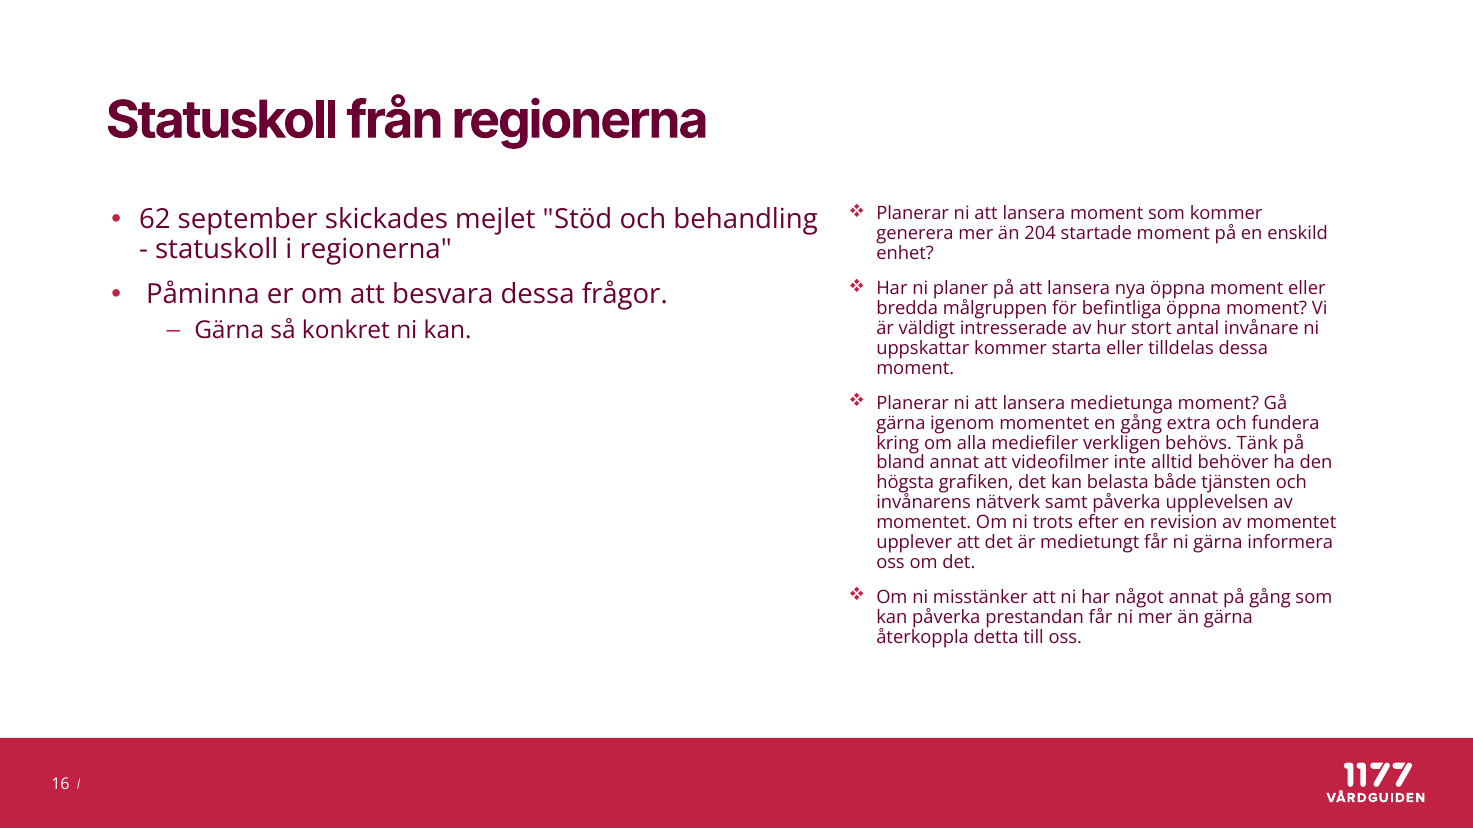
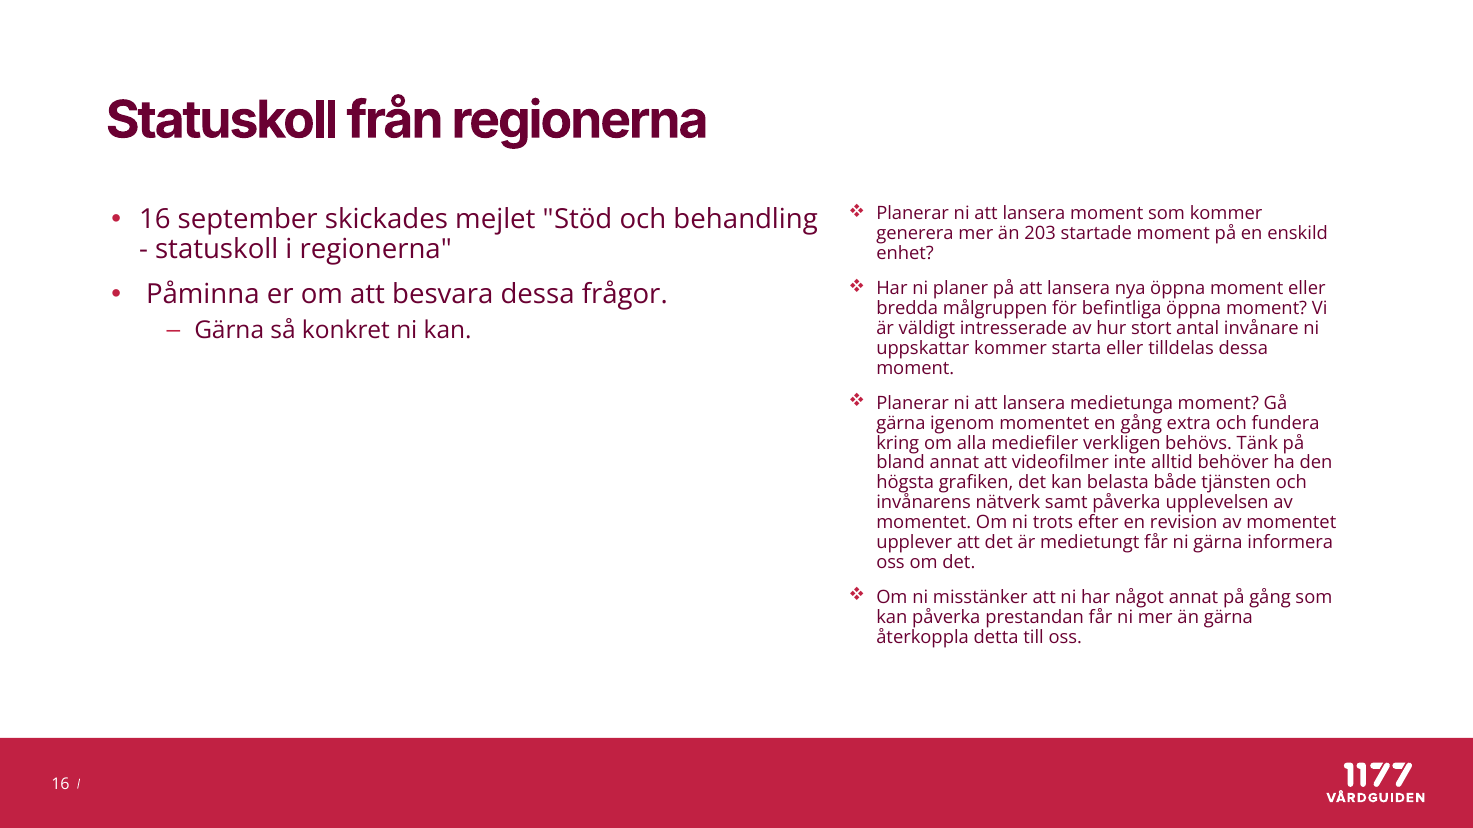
62: 62 -> 16 (155, 219)
204: 204 -> 203 (1040, 234)
